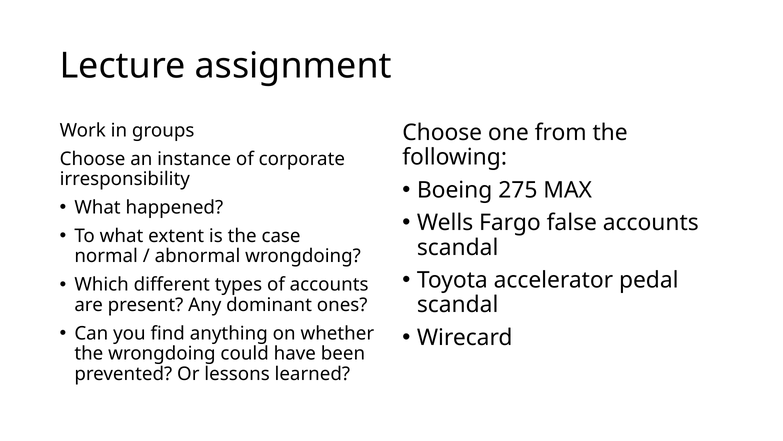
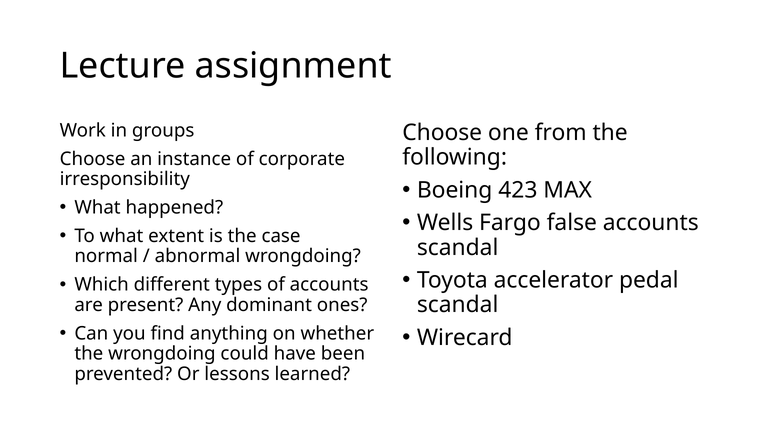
275: 275 -> 423 (518, 190)
